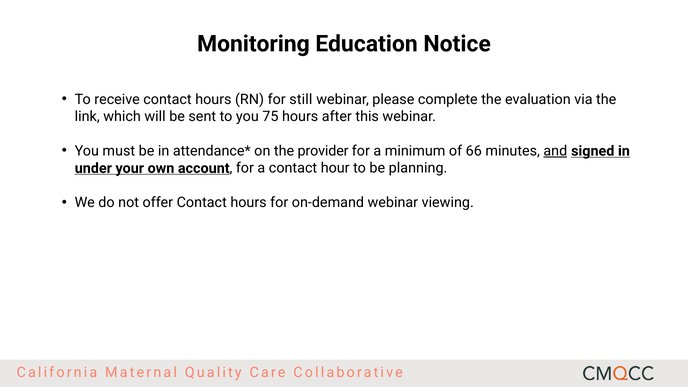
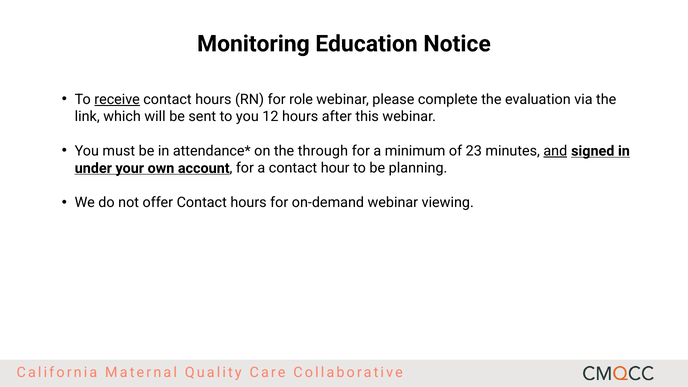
receive underline: none -> present (117, 99)
still: still -> role (301, 99)
75: 75 -> 12 (270, 117)
provider: provider -> through (323, 151)
66: 66 -> 23 (474, 151)
